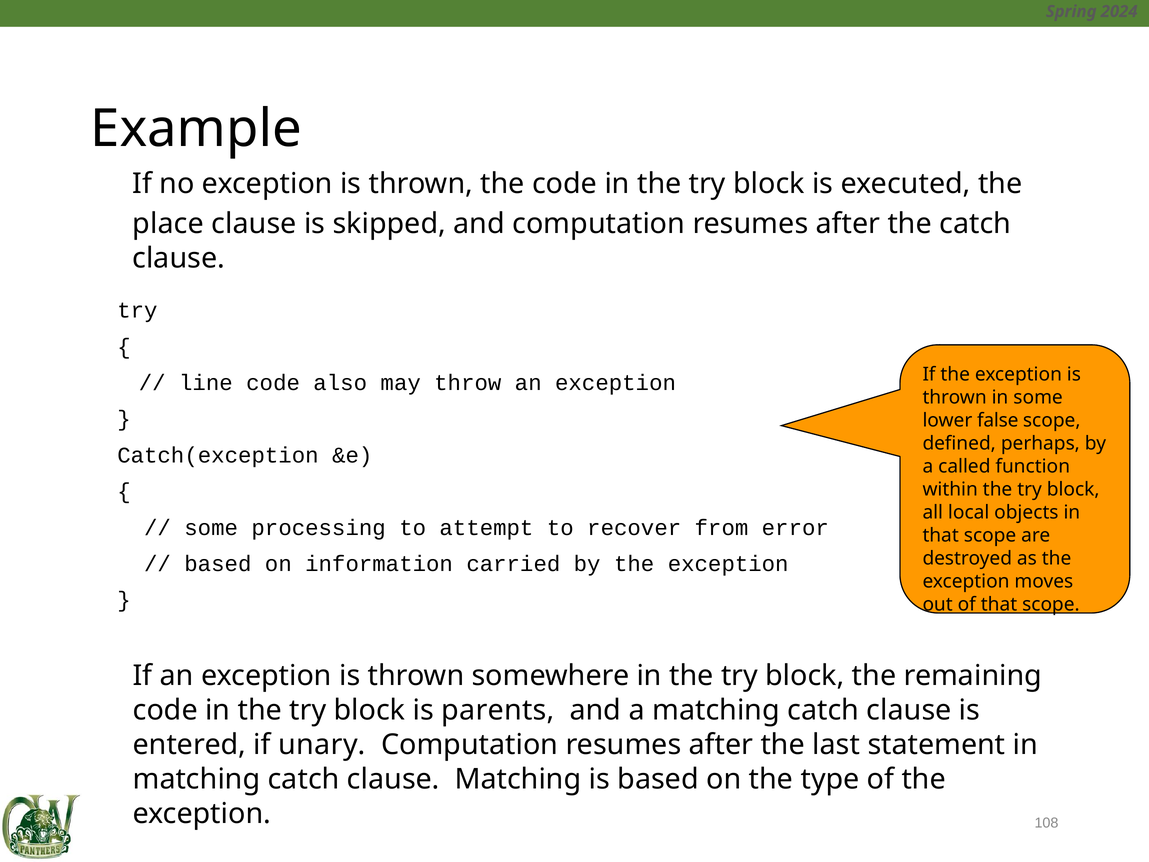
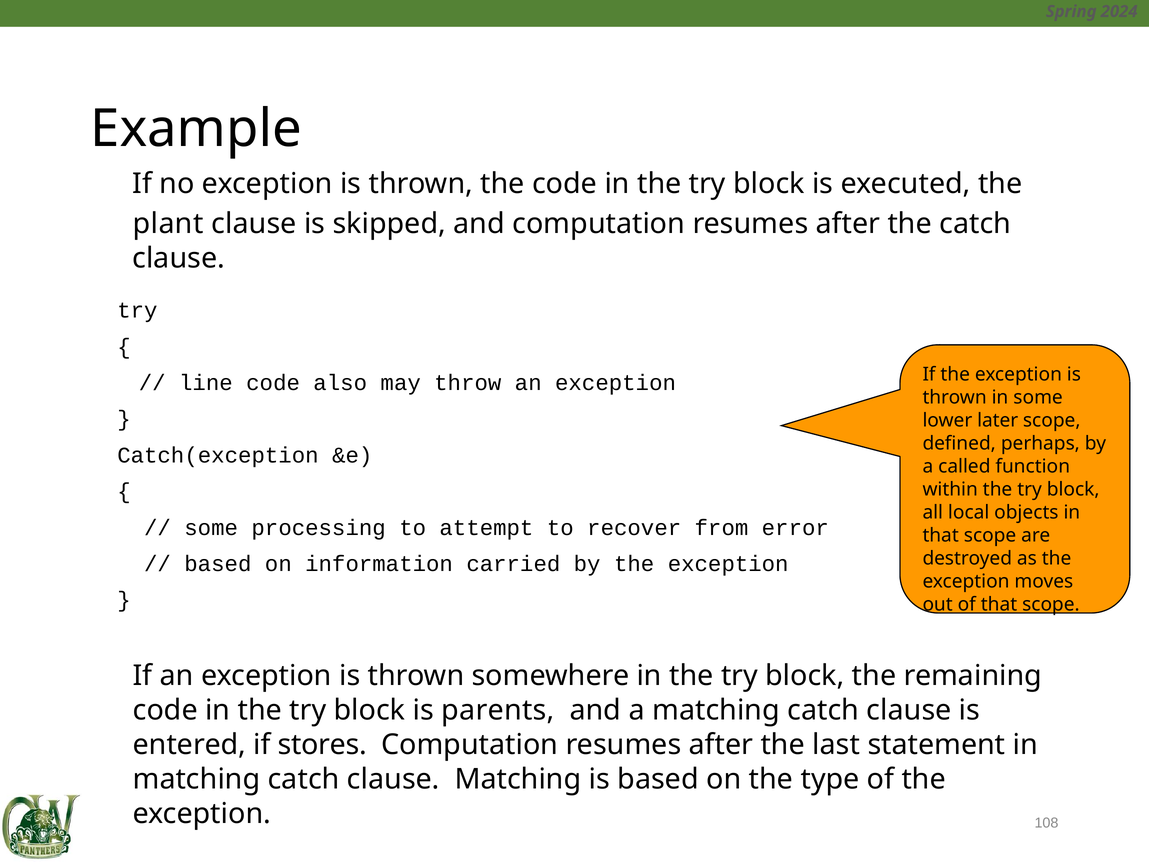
place: place -> plant (168, 224)
false: false -> later (998, 420)
unary: unary -> stores (322, 745)
